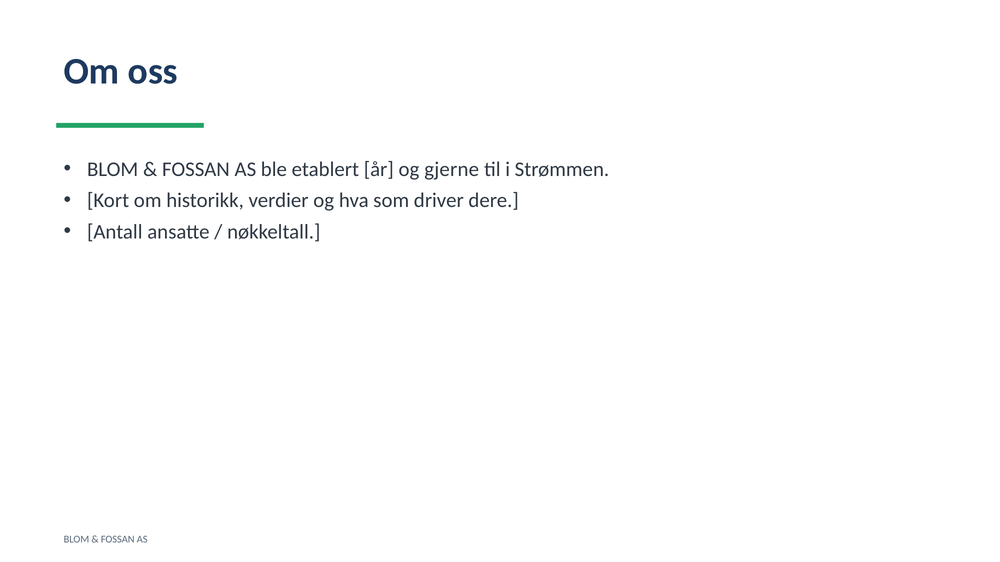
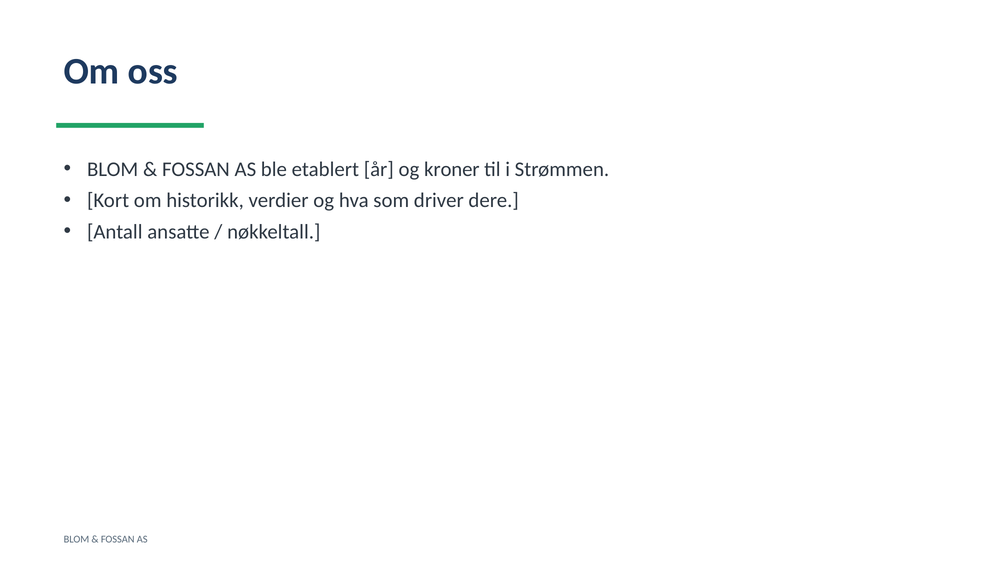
gjerne: gjerne -> kroner (452, 169)
